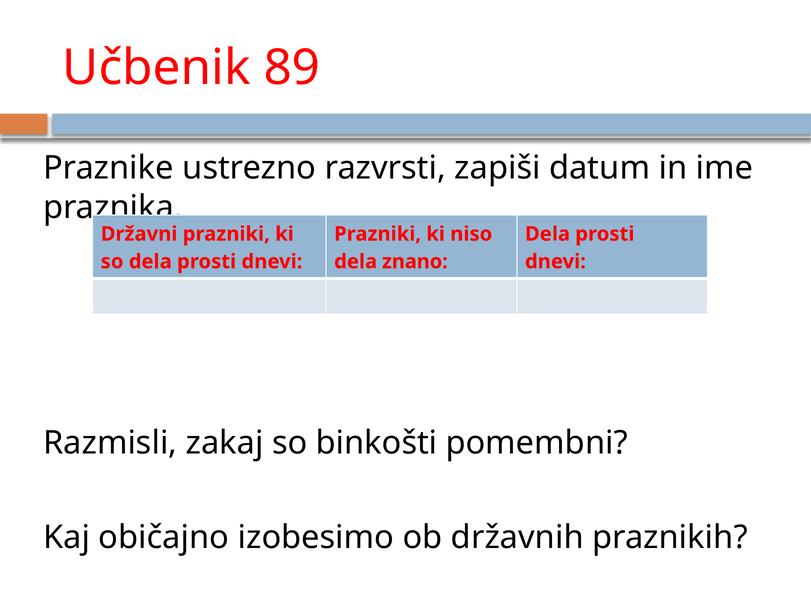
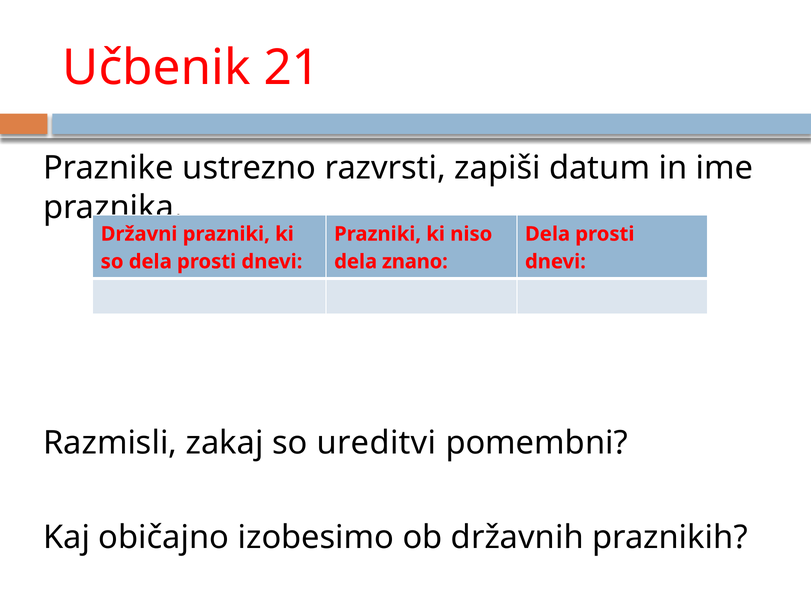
89: 89 -> 21 (292, 68)
binkošti: binkošti -> ureditvi (376, 442)
